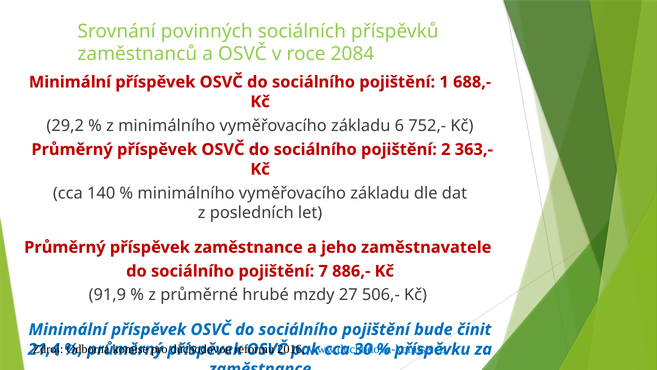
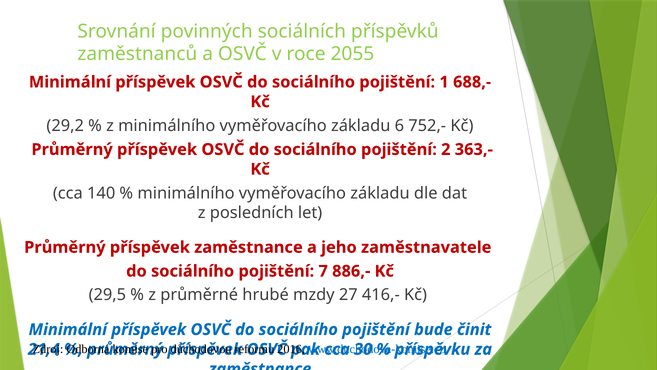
2084: 2084 -> 2055 (352, 54)
91,9: 91,9 -> 29,5 (107, 295)
506,-: 506,- -> 416,- (381, 295)
